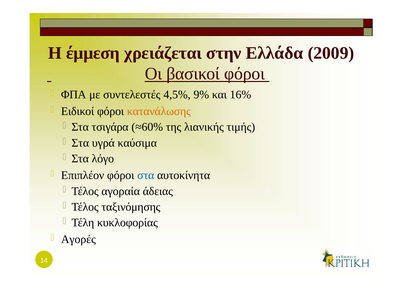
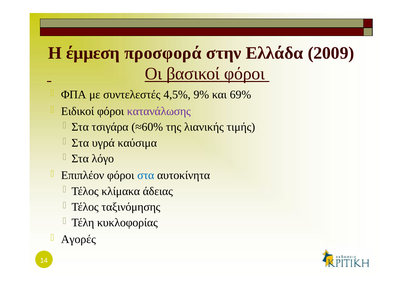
χρειάζεται: χρειάζεται -> προσφορά (163, 53)
16%: 16% -> 69% (240, 95)
κατανάλωσης colour: orange -> purple (159, 111)
αγοραία: αγοραία -> κλίμακα (121, 191)
